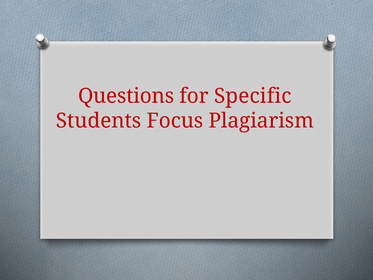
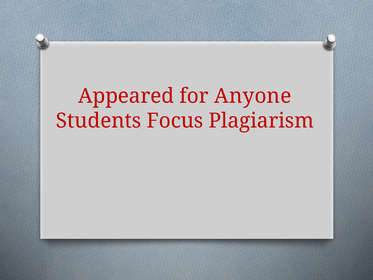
Questions: Questions -> Appeared (126, 96)
Specific: Specific -> Anyone (253, 96)
